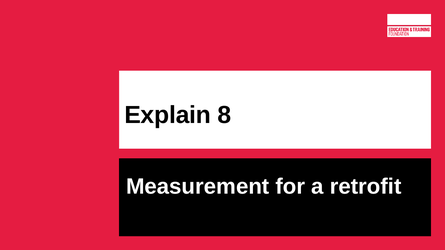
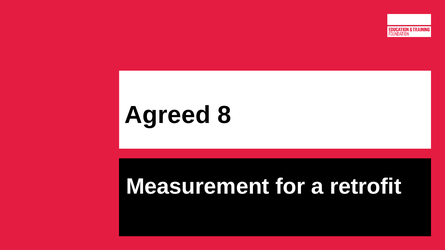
Explain: Explain -> Agreed (167, 115)
